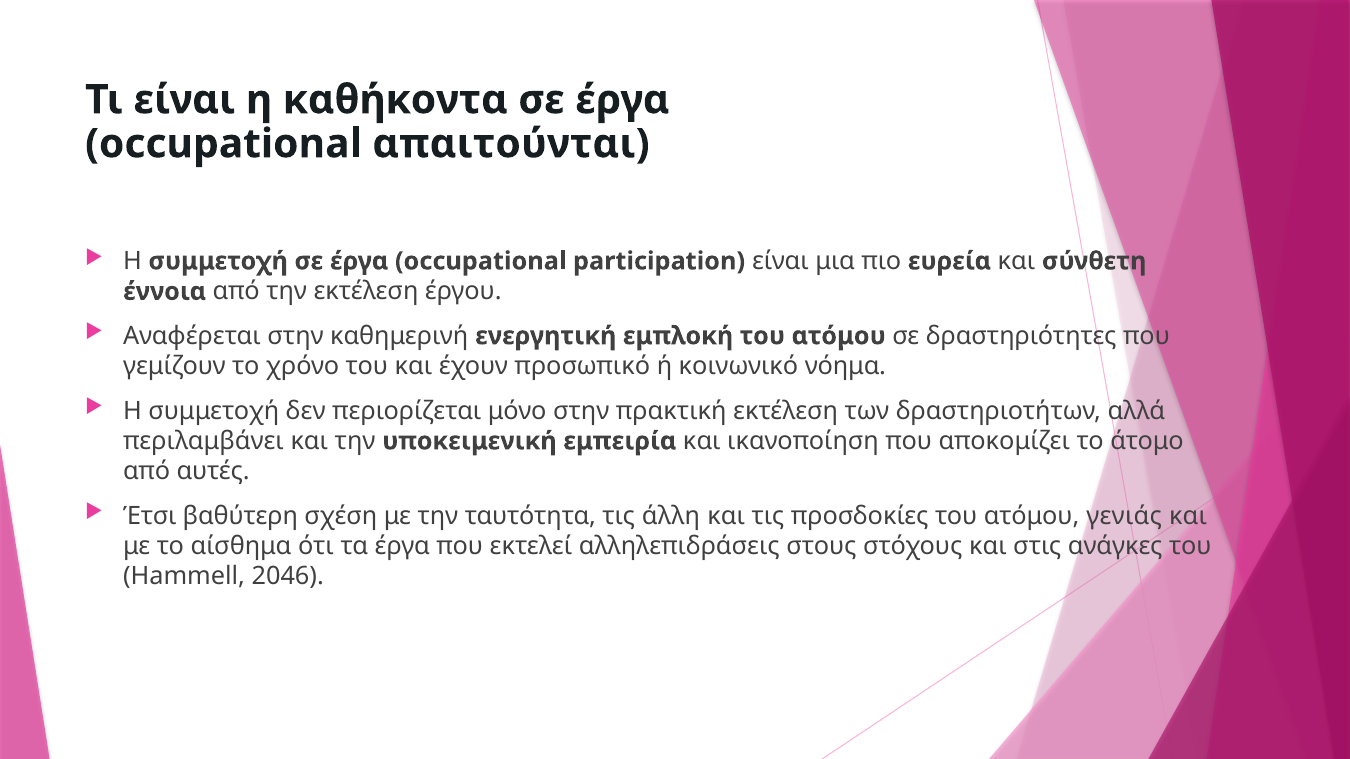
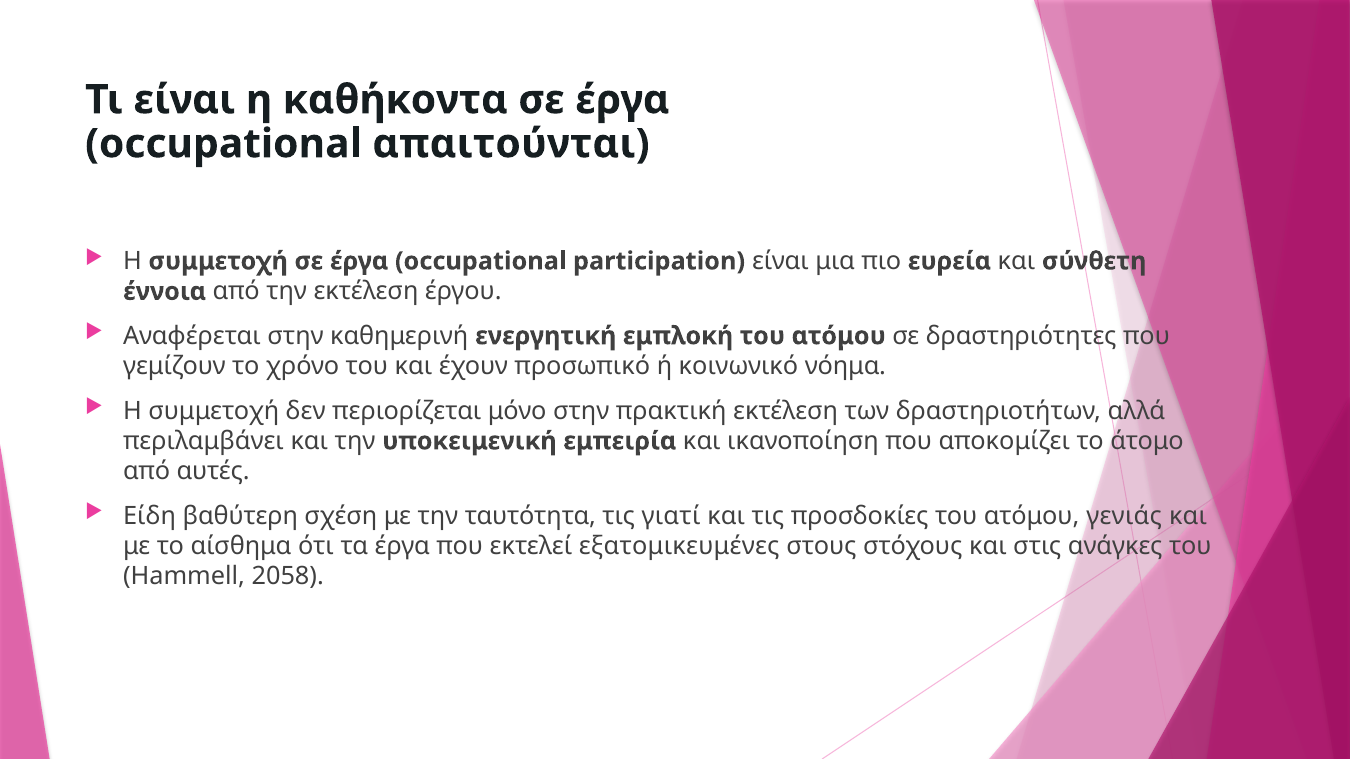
Έτσι: Έτσι -> Είδη (150, 516)
άλλη: άλλη -> γιατί (671, 516)
αλληλεπιδράσεις: αλληλεπιδράσεις -> εξατομικευμένες (679, 546)
2046: 2046 -> 2058 (288, 577)
